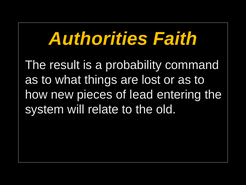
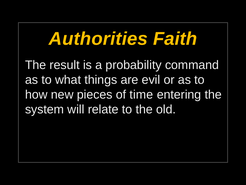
lost: lost -> evil (151, 80)
lead: lead -> time (141, 94)
